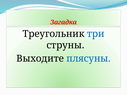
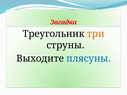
три colour: blue -> orange (96, 34)
